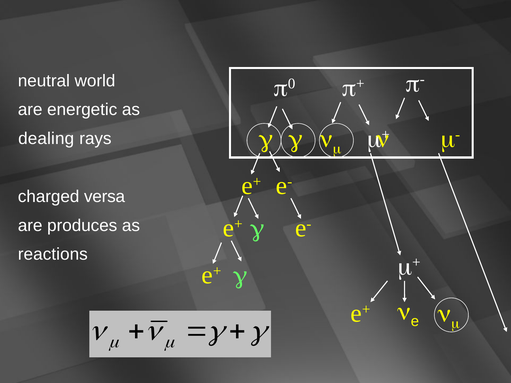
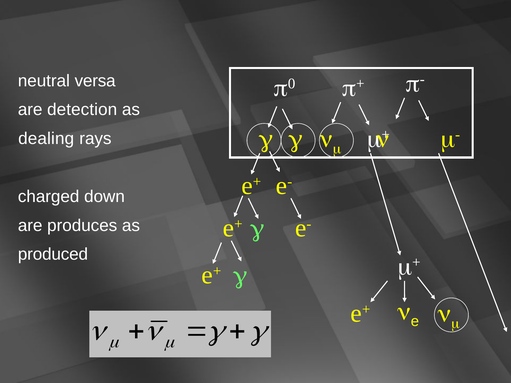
world: world -> versa (95, 81)
energetic: energetic -> detection (82, 110)
versa: versa -> down (104, 197)
reactions: reactions -> produced (53, 254)
